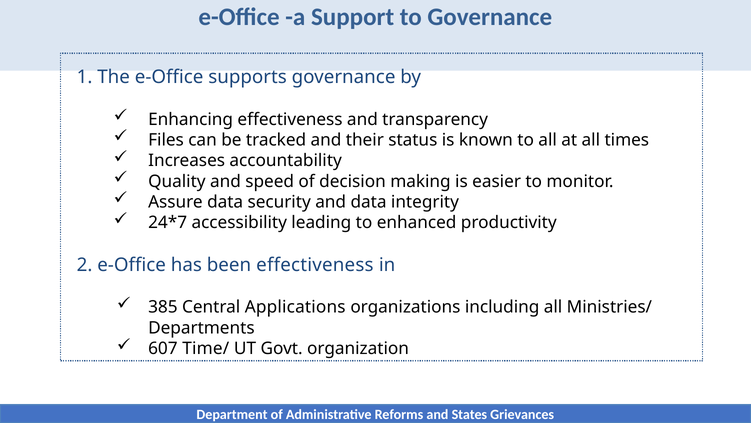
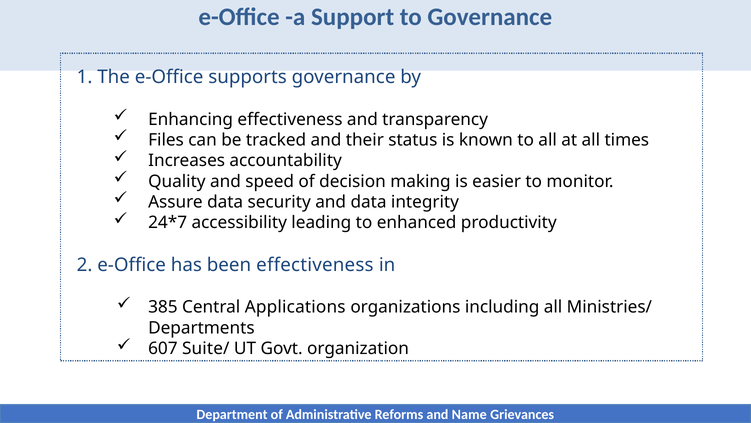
Time/: Time/ -> Suite/ (206, 348)
States: States -> Name (469, 414)
